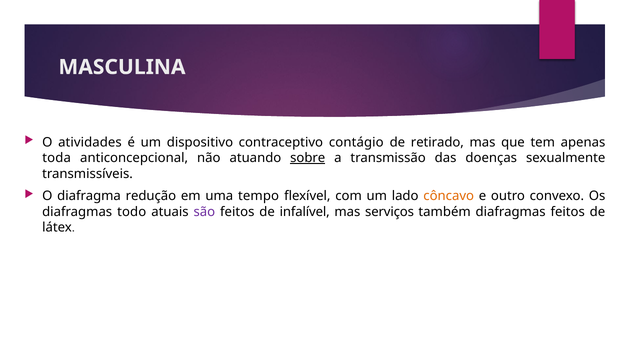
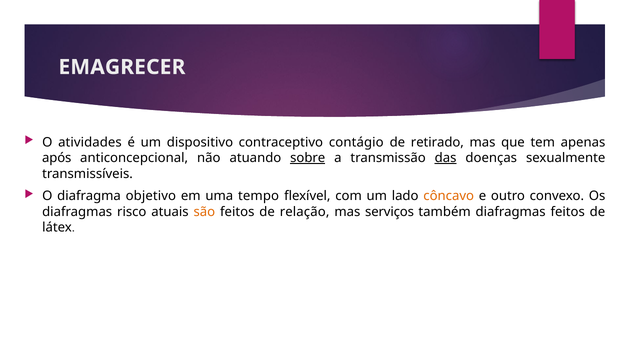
MASCULINA: MASCULINA -> EMAGRECER (122, 67)
toda: toda -> após (57, 158)
das underline: none -> present (446, 158)
redução: redução -> objetivo (151, 196)
todo: todo -> risco (132, 212)
são colour: purple -> orange (204, 212)
infalível: infalível -> relação (305, 212)
